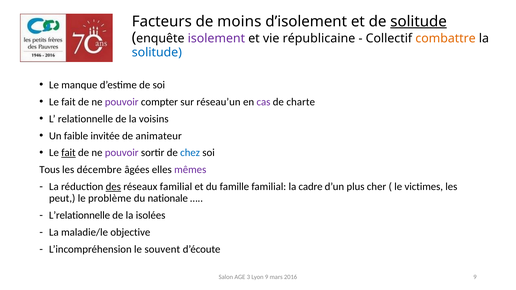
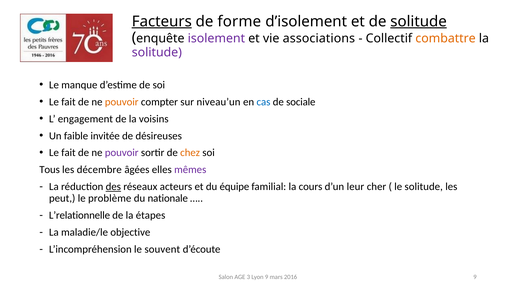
Facteurs underline: none -> present (162, 21)
moins: moins -> forme (239, 21)
républicaine: républicaine -> associations (319, 39)
solitude colour: blue -> purple (157, 52)
pouvoir colour: purple -> orange (122, 102)
réseau’un: réseau’un -> niveau’un (218, 102)
cas colour: purple -> blue (263, 102)
charte: charte -> sociale (301, 102)
relationnelle: relationnelle -> engagement (85, 119)
animateur: animateur -> désireuses (159, 136)
fait underline: present -> none (68, 153)
chez colour: blue -> orange (190, 153)
réseaux familial: familial -> acteurs (176, 187)
famille: famille -> équipe (234, 187)
cadre: cadre -> cours (311, 187)
plus: plus -> leur (355, 187)
le victimes: victimes -> solitude (424, 187)
isolées: isolées -> étapes (151, 215)
